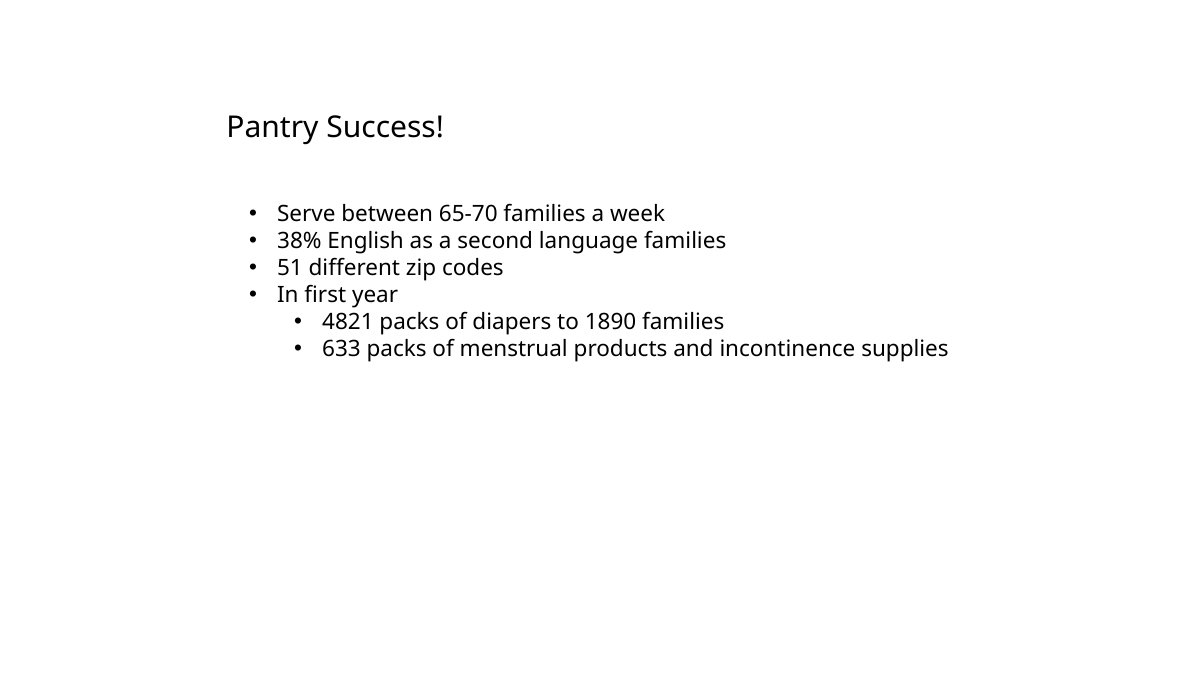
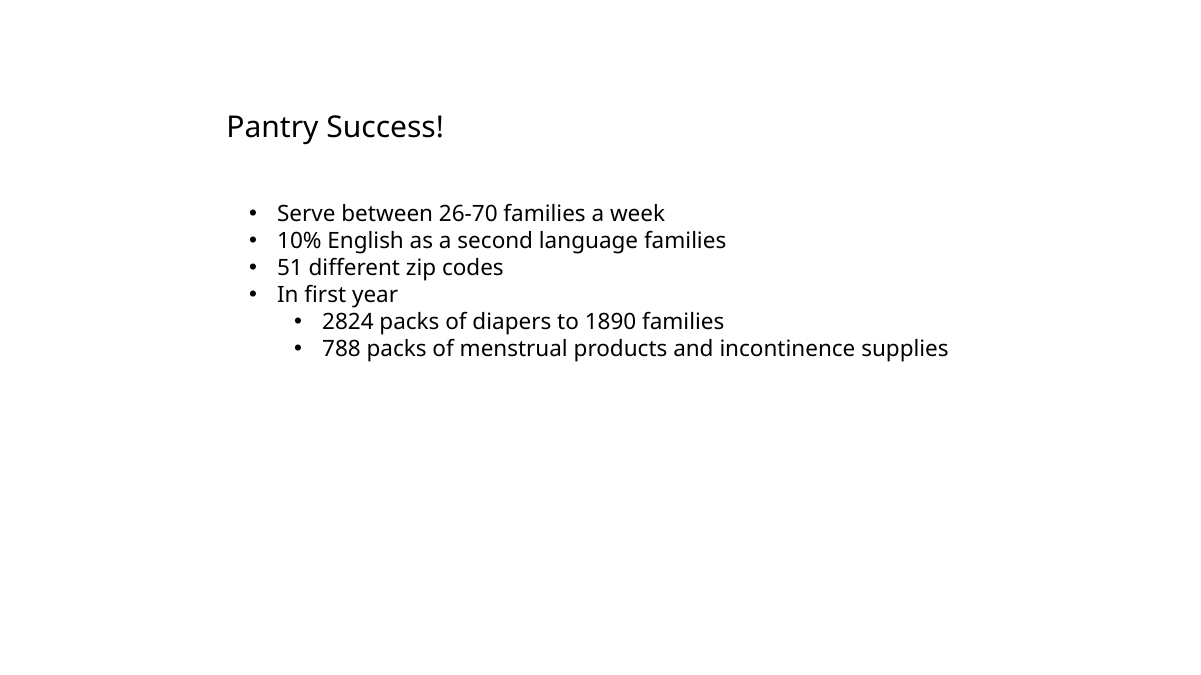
65-70: 65-70 -> 26-70 (468, 215)
38%: 38% -> 10% (299, 242)
4821: 4821 -> 2824 (348, 323)
633: 633 -> 788 (341, 350)
